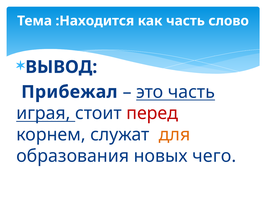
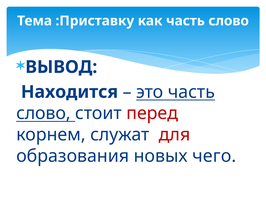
:Находится: :Находится -> :Приставку (95, 21)
Прибежал: Прибежал -> Находится (69, 92)
играя: играя -> слово (43, 113)
для colour: orange -> red (174, 134)
